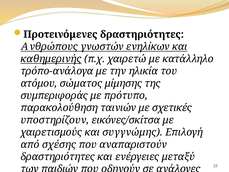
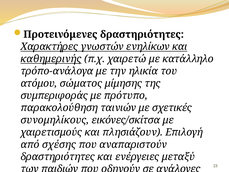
Ανθρώπους: Ανθρώπους -> Χαρακτήρες (49, 47)
υποστηρίζουν: υποστηρίζουν -> συνομηλίκους (55, 120)
συγγνώμης: συγγνώμης -> πλησιάζουν (133, 132)
